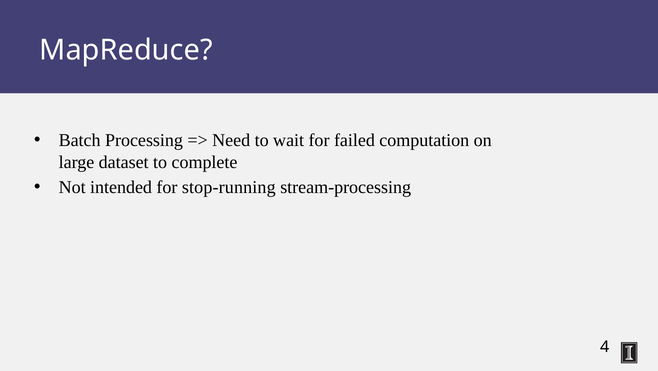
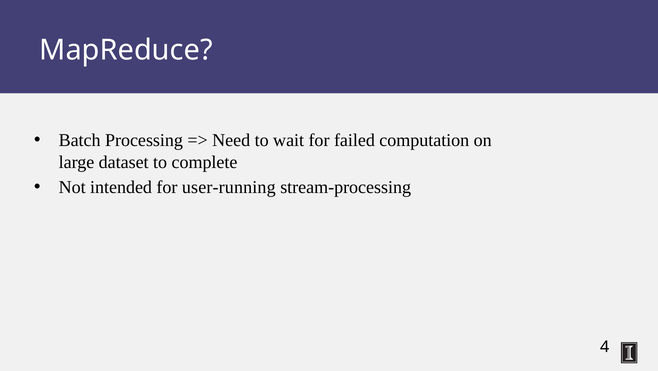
stop-running: stop-running -> user-running (229, 187)
